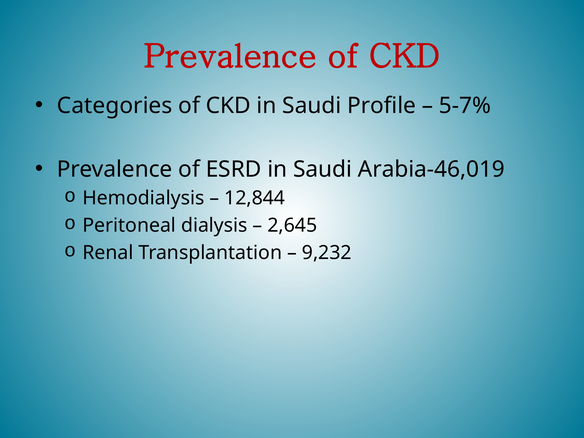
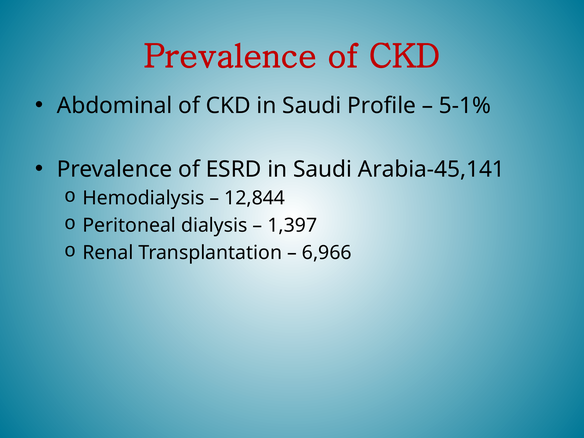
Categories: Categories -> Abdominal (115, 106)
5-7%: 5-7% -> 5-1% (465, 106)
Arabia-46,019: Arabia-46,019 -> Arabia-45,141 (431, 169)
2,645: 2,645 -> 1,397 (292, 225)
9,232: 9,232 -> 6,966 (327, 253)
